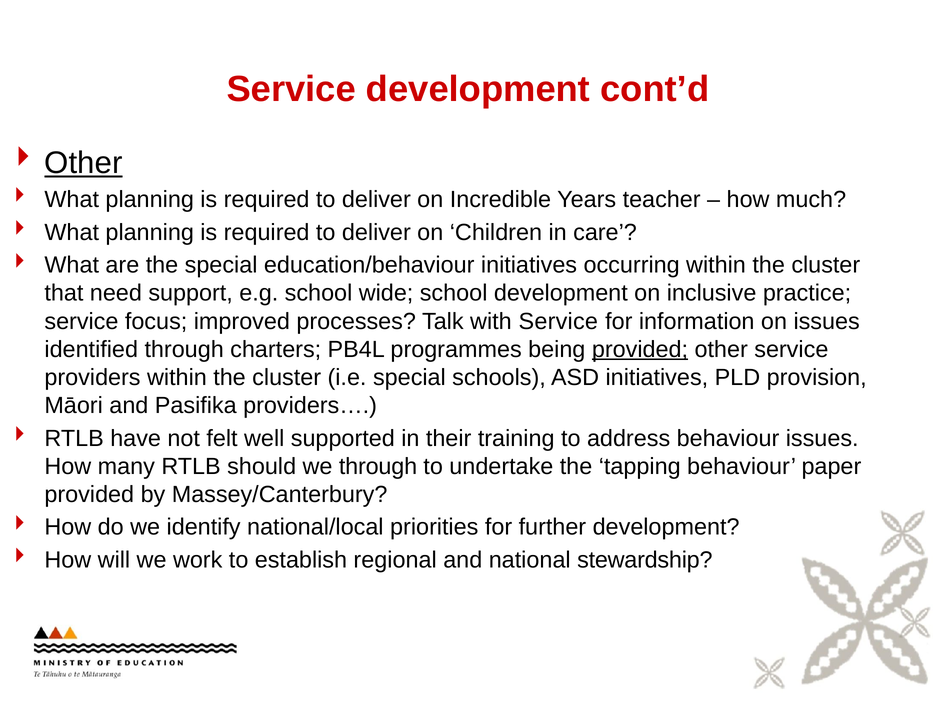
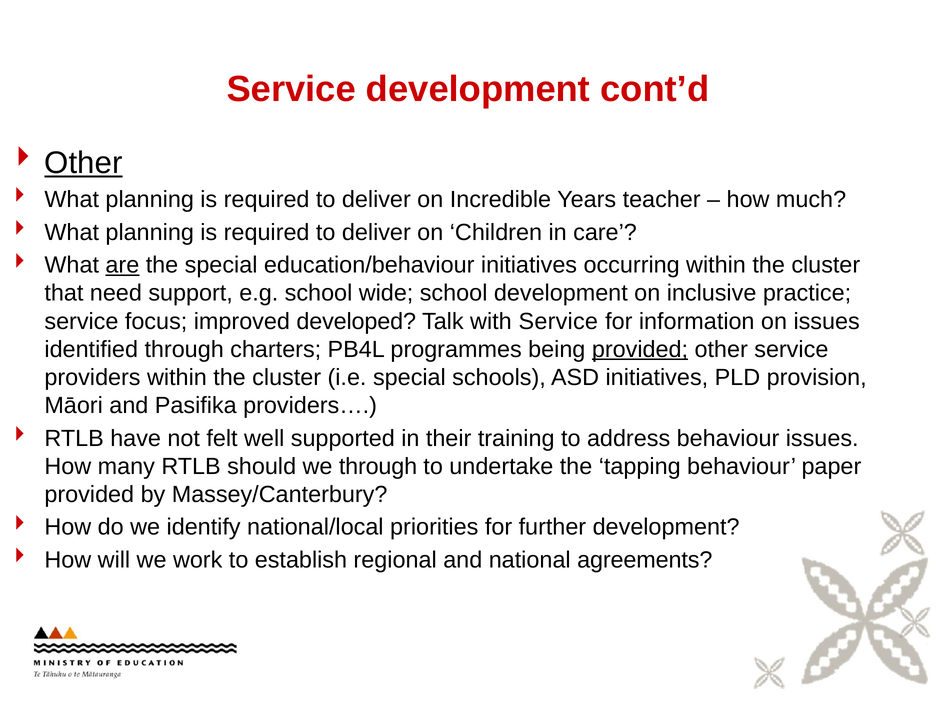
are underline: none -> present (122, 265)
processes: processes -> developed (356, 321)
stewardship: stewardship -> agreements (645, 560)
